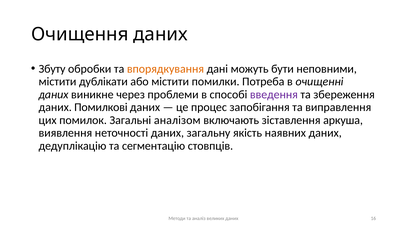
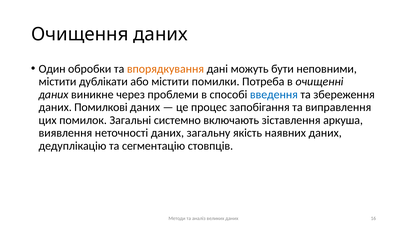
Збуту: Збуту -> Один (52, 69)
введення colour: purple -> blue (274, 94)
аналізом: аналізом -> системно (177, 120)
